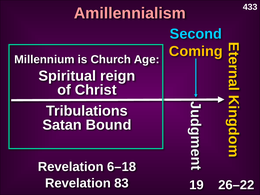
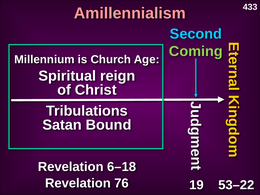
Coming colour: yellow -> light green (196, 51)
83: 83 -> 76 (122, 183)
26–22: 26–22 -> 53–22 (236, 185)
